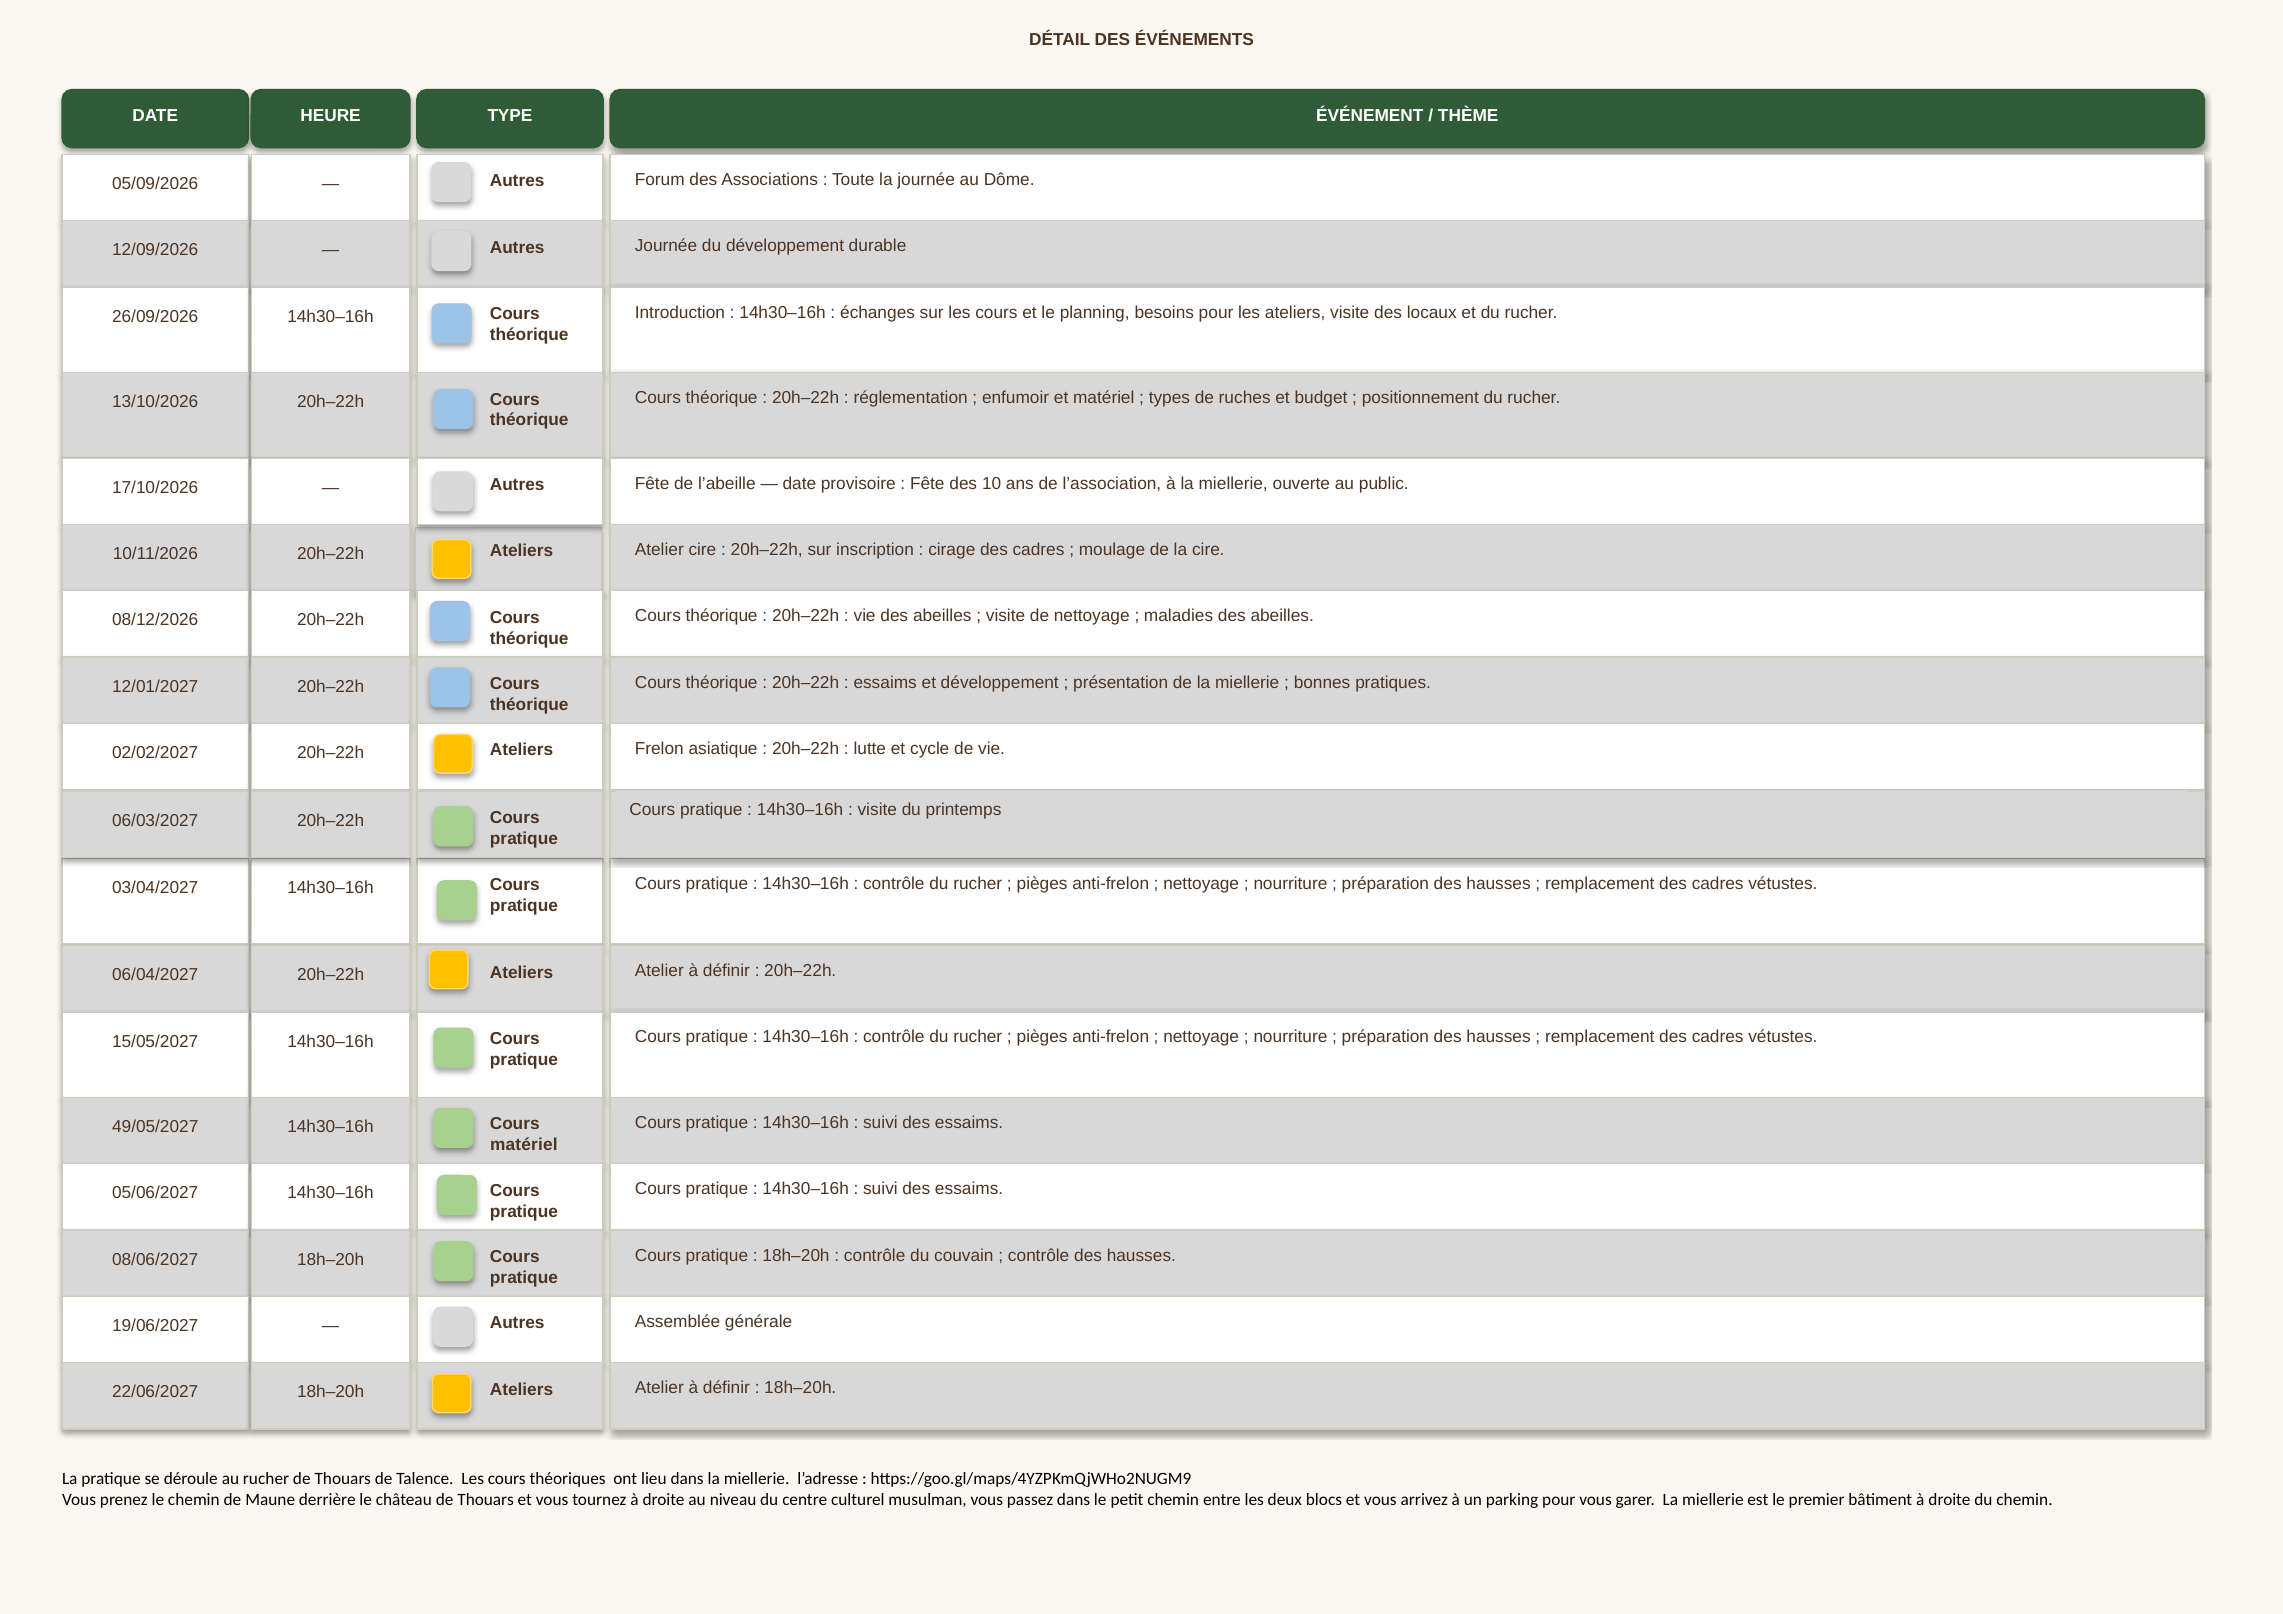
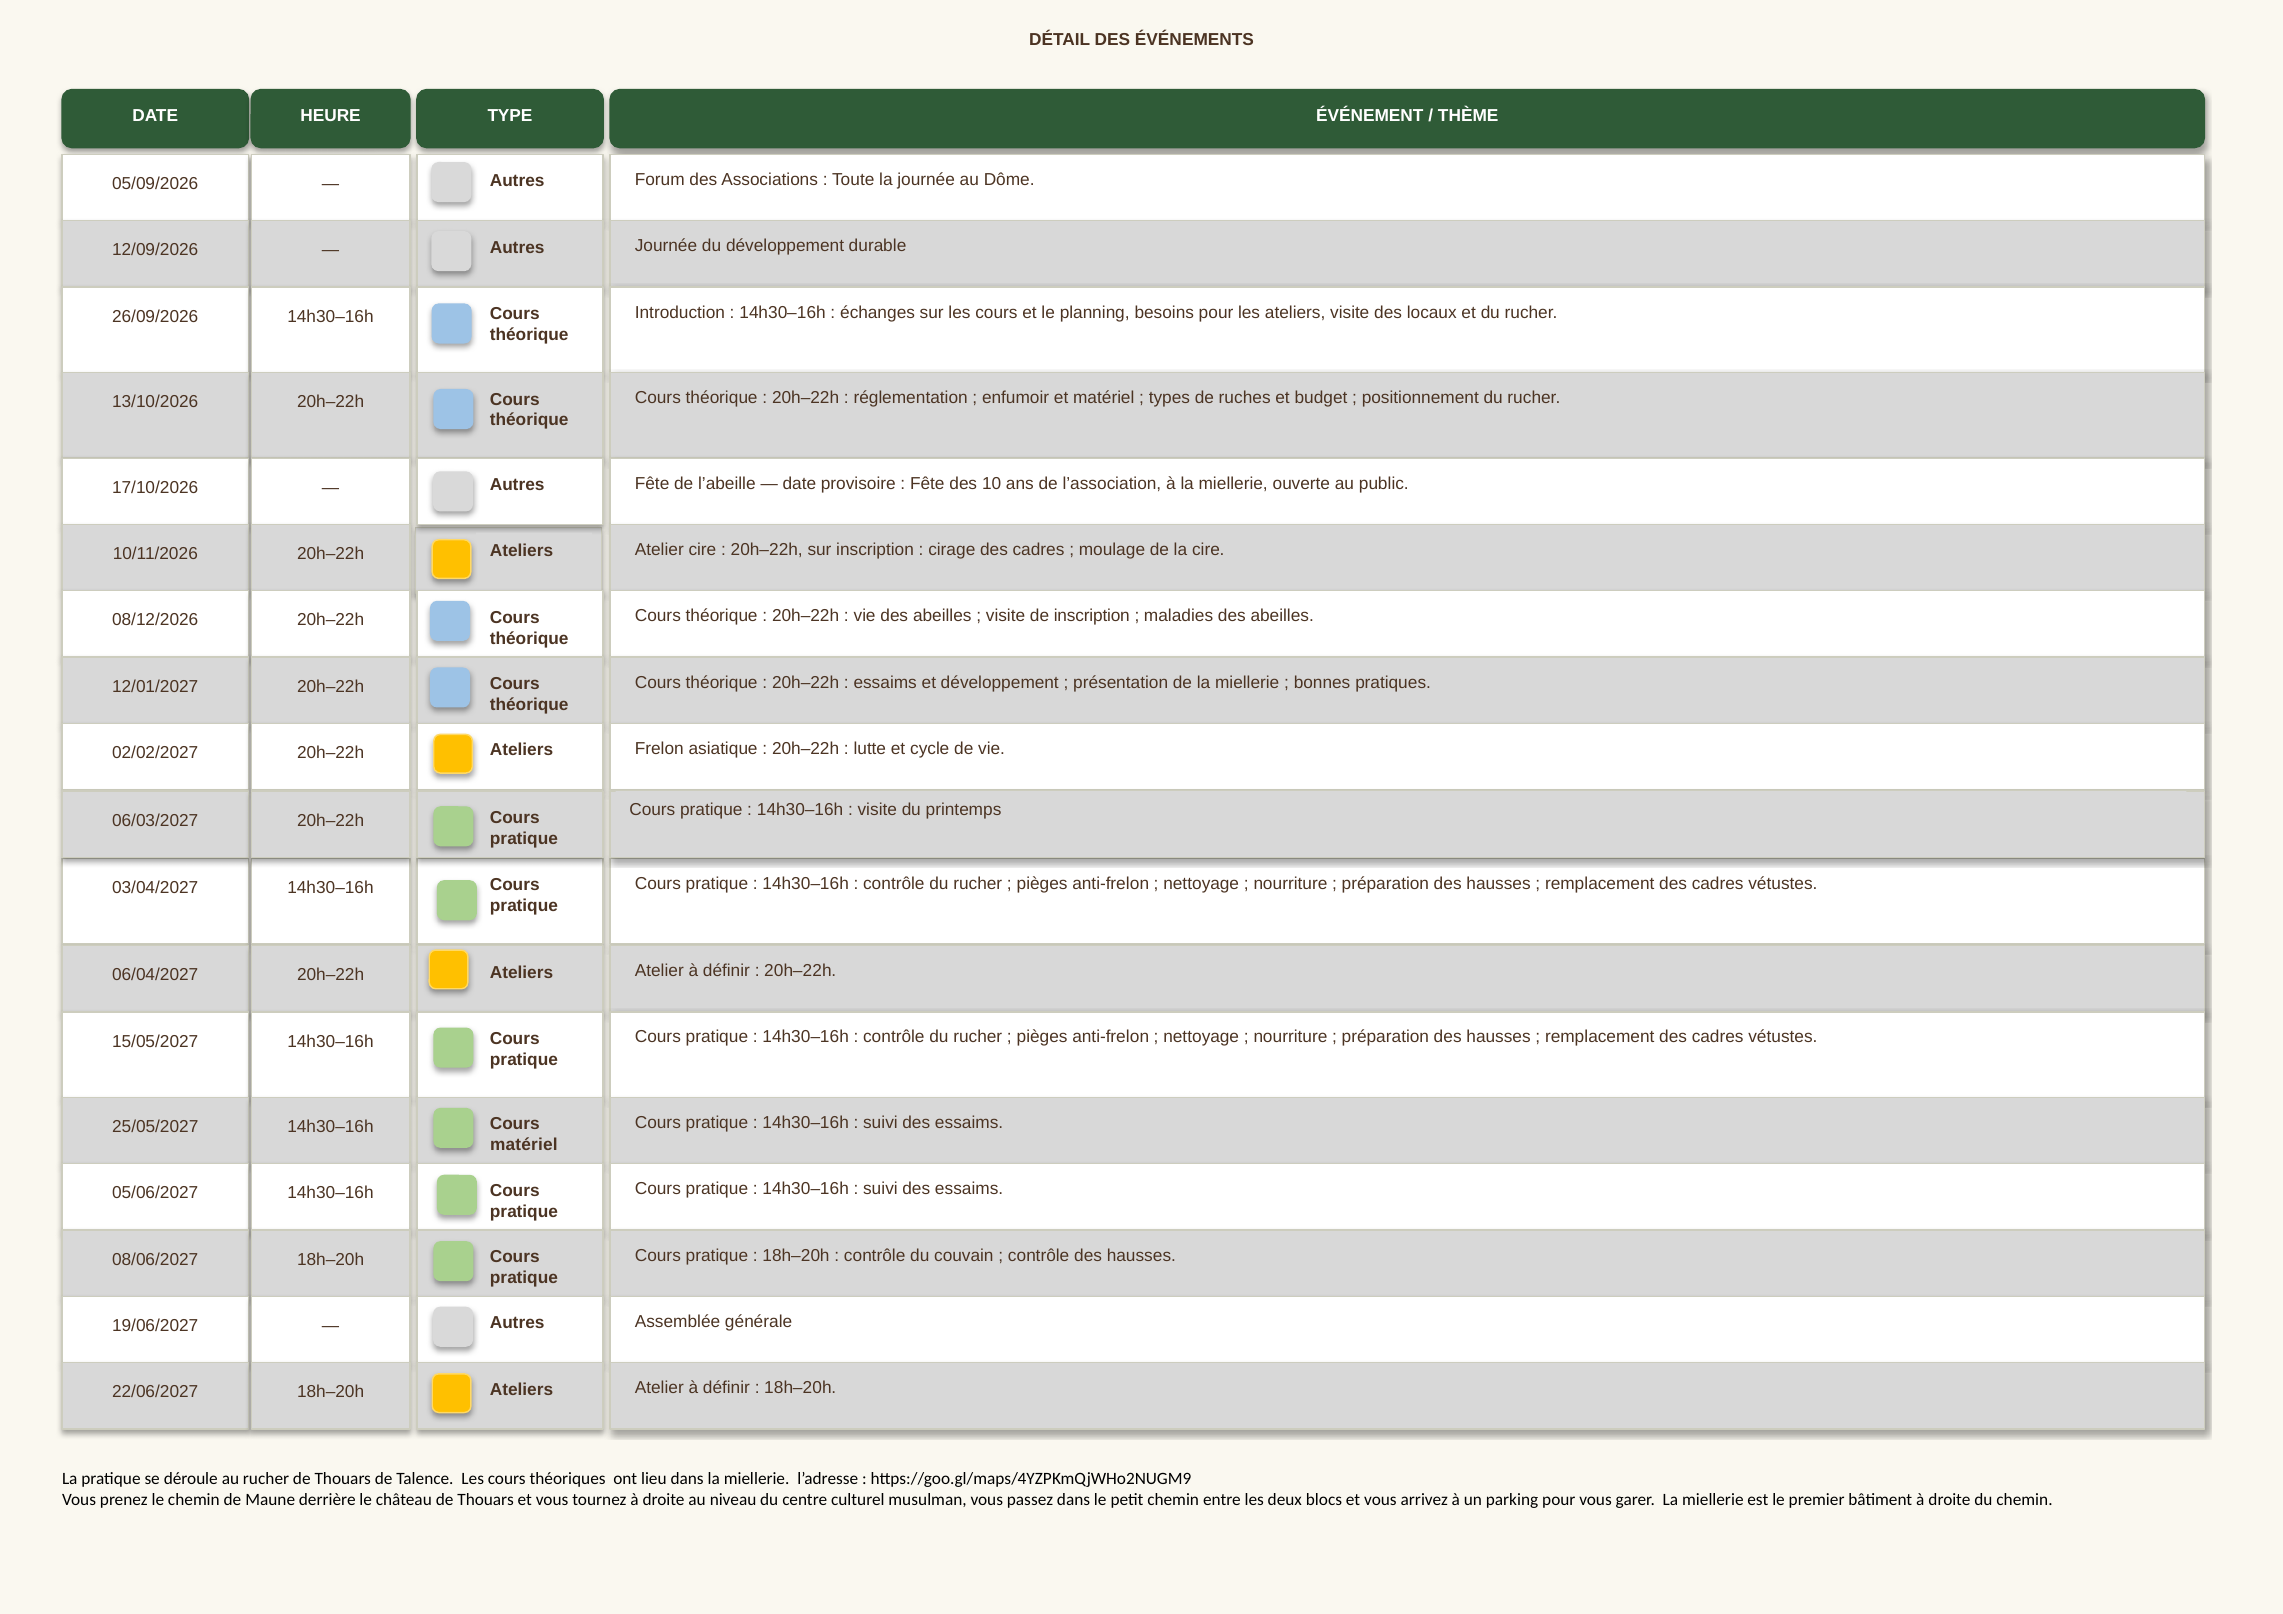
de nettoyage: nettoyage -> inscription (1092, 616)
49/05/2027: 49/05/2027 -> 25/05/2027 (155, 1127)
